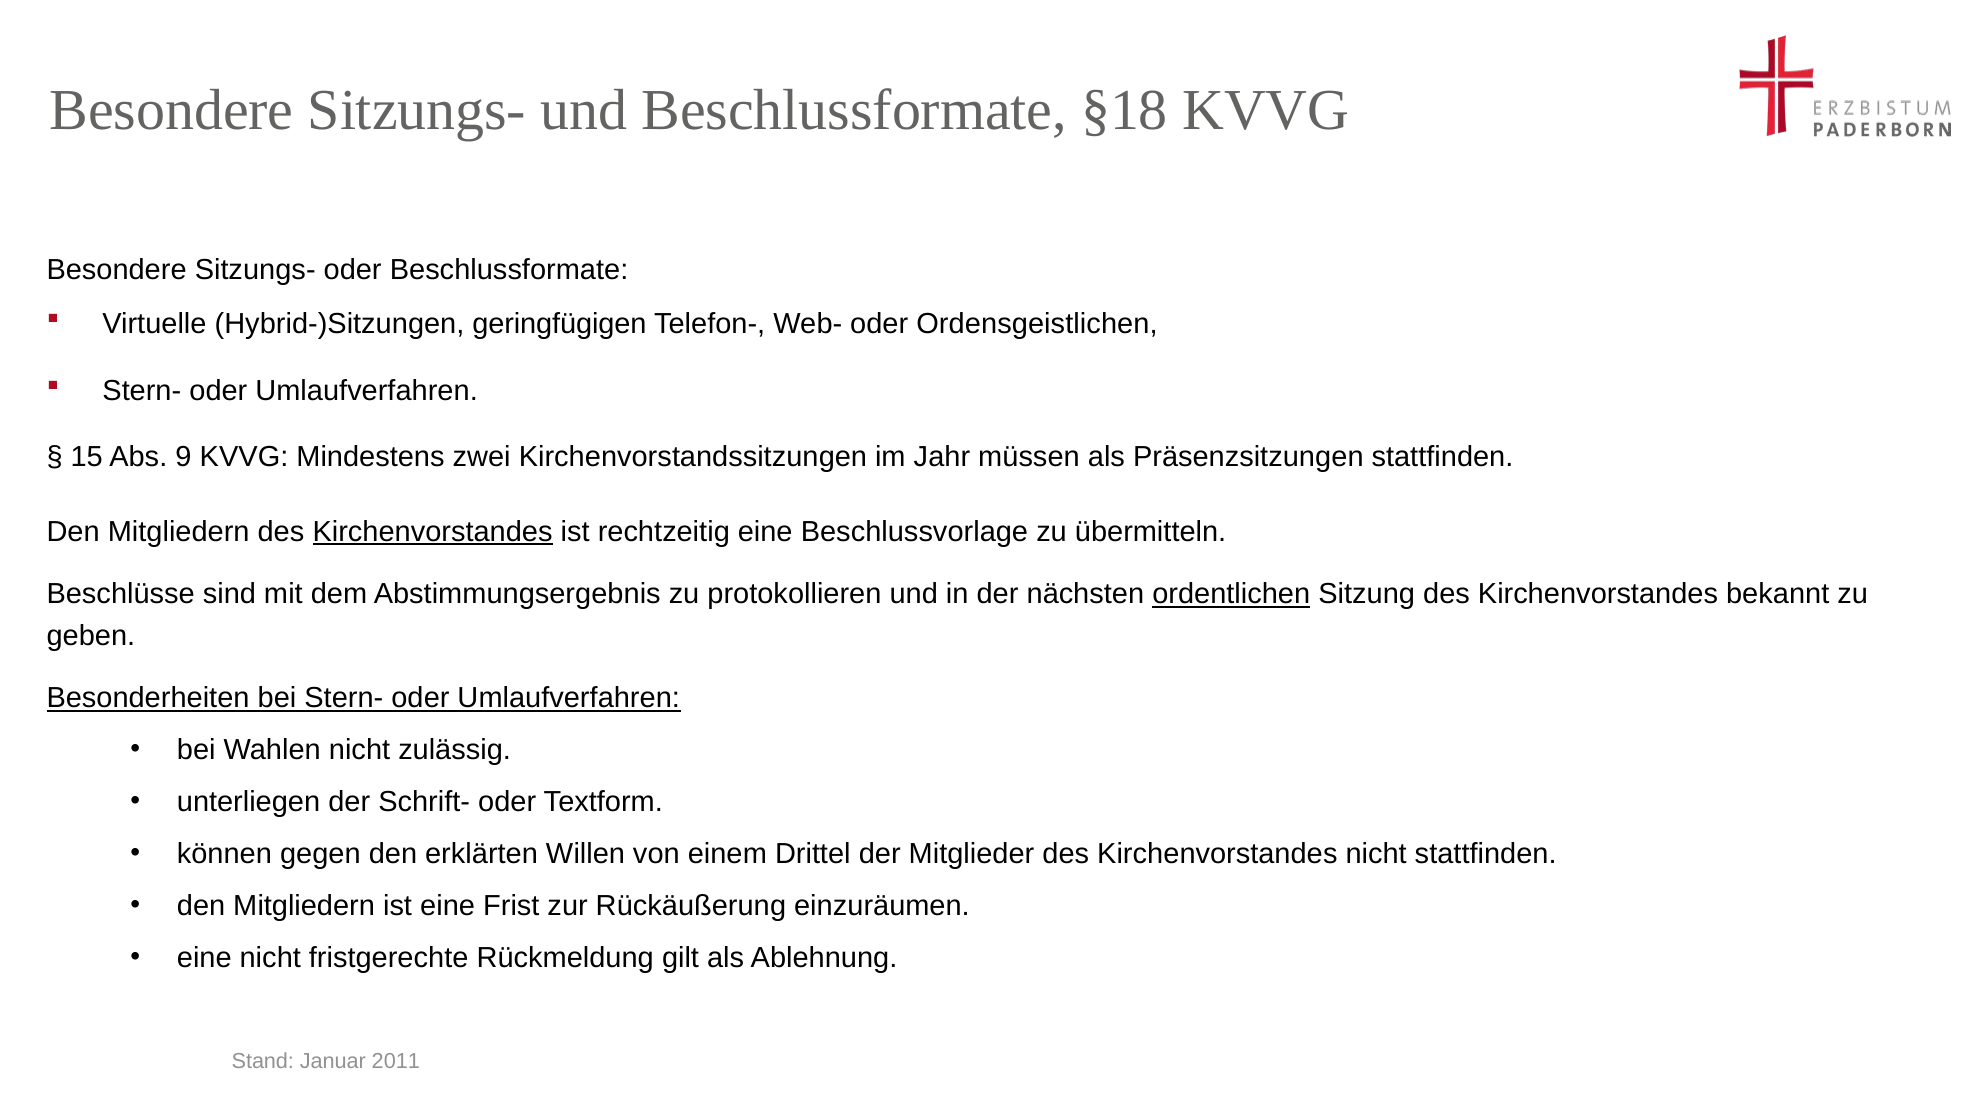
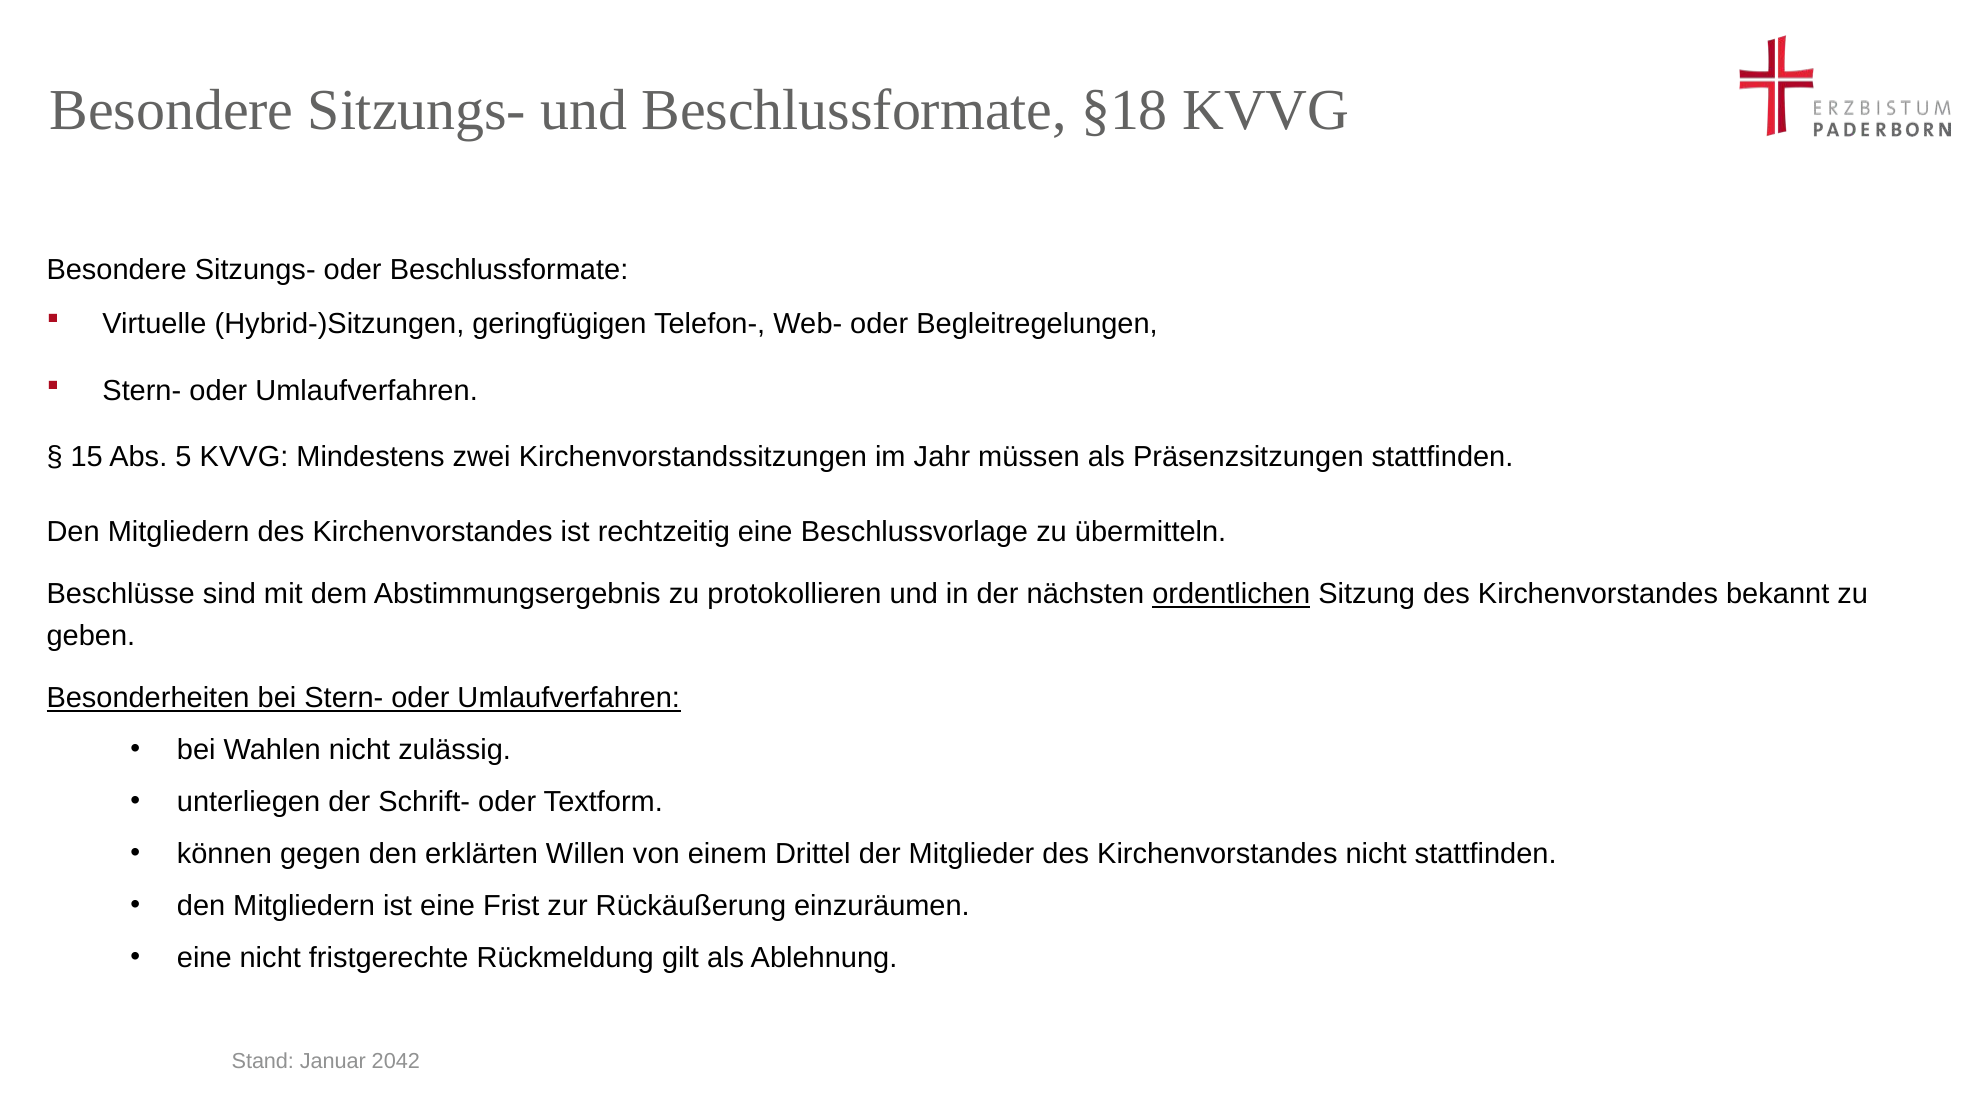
Ordensgeistlichen: Ordensgeistlichen -> Begleitregelungen (1037, 324)
9: 9 -> 5 (183, 457)
Kirchenvorstandes underline: present -> none (433, 532)
2011: 2011 -> 2042 (396, 1061)
